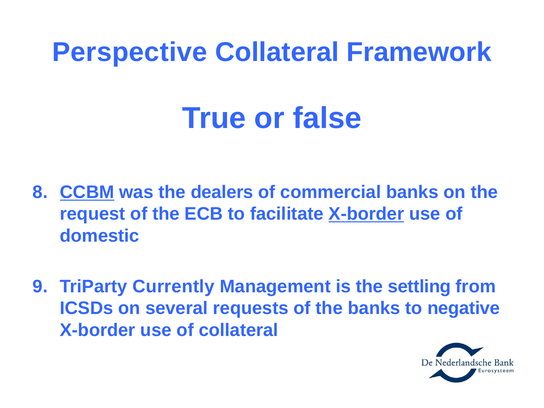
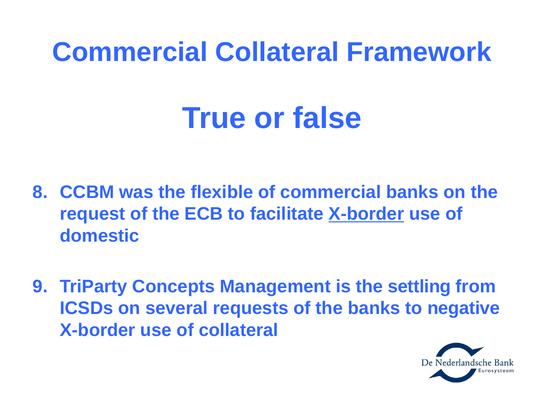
Perspective: Perspective -> Commercial (130, 52)
CCBM underline: present -> none (87, 192)
dealers: dealers -> flexible (222, 192)
Currently: Currently -> Concepts (174, 287)
